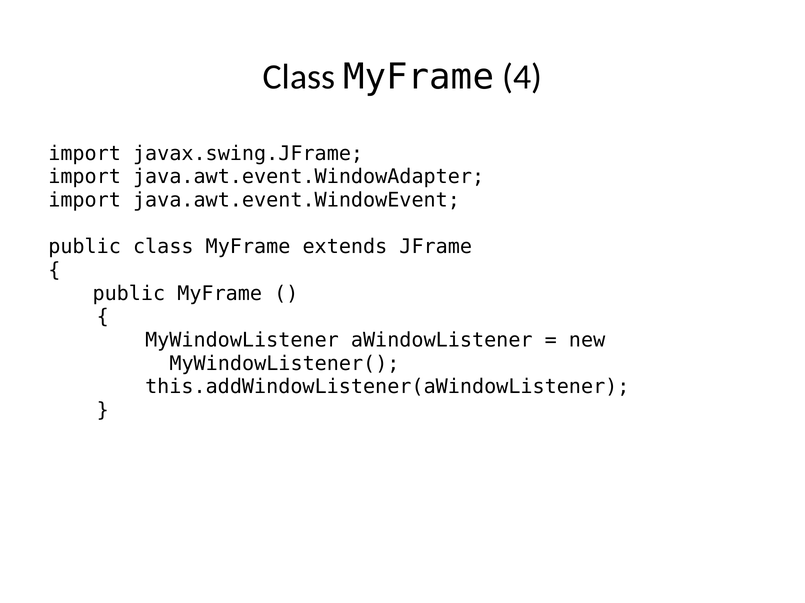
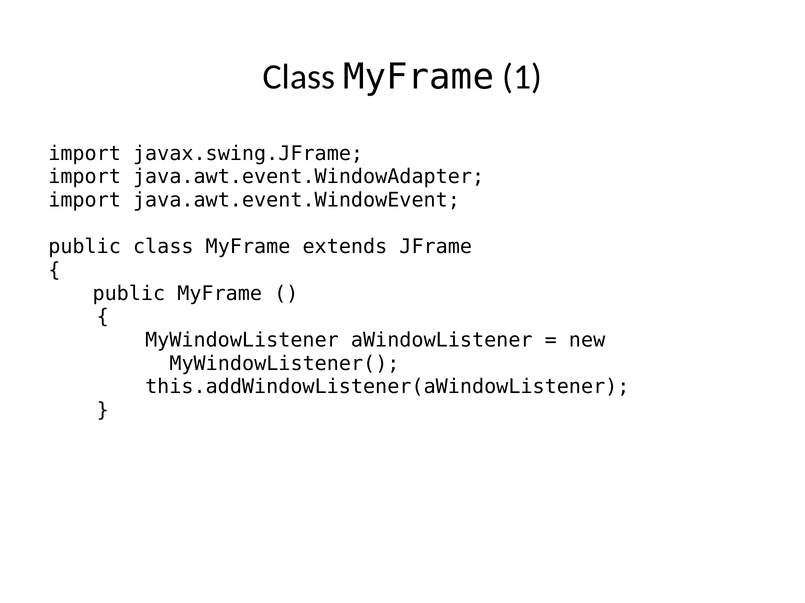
4: 4 -> 1 (522, 77)
